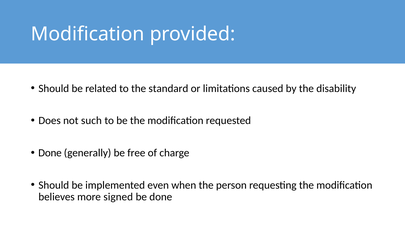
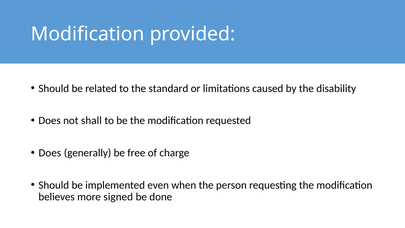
such: such -> shall (91, 121)
Done: Done -> Does (50, 153)
